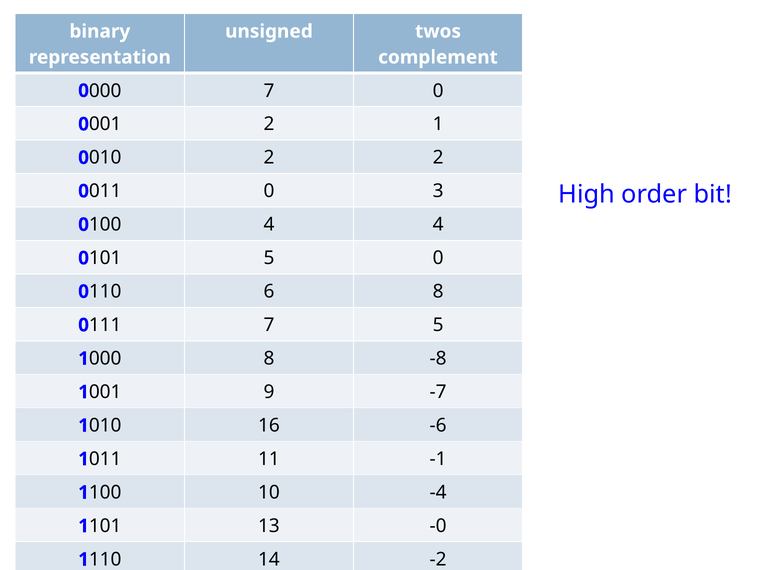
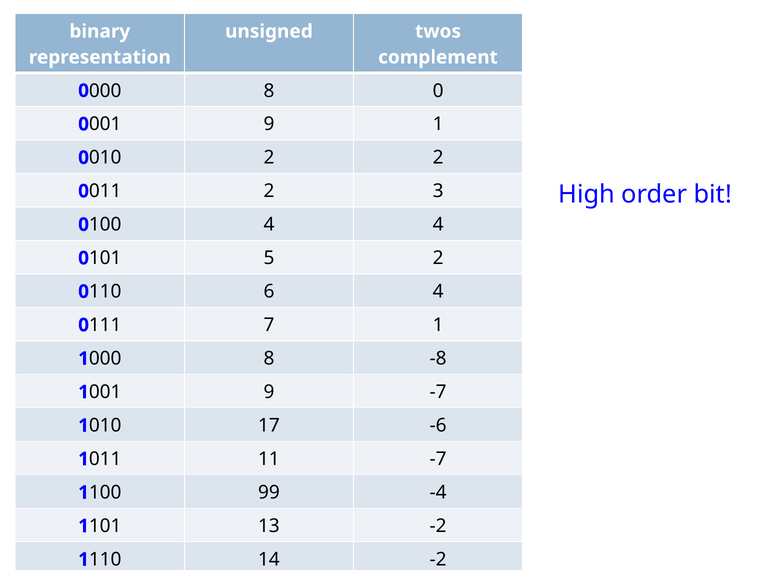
7: 7 -> 8 (269, 91)
2: 2 -> 9 (269, 124)
0: 0 -> 2 (269, 191)
5 0: 0 -> 2 (438, 258)
6 8: 8 -> 4 (438, 292)
7 5: 5 -> 1 (438, 326)
16: 16 -> 17 (269, 426)
11 -1: -1 -> -7 (438, 460)
10: 10 -> 99 (269, 493)
13 -0: -0 -> -2 (438, 527)
